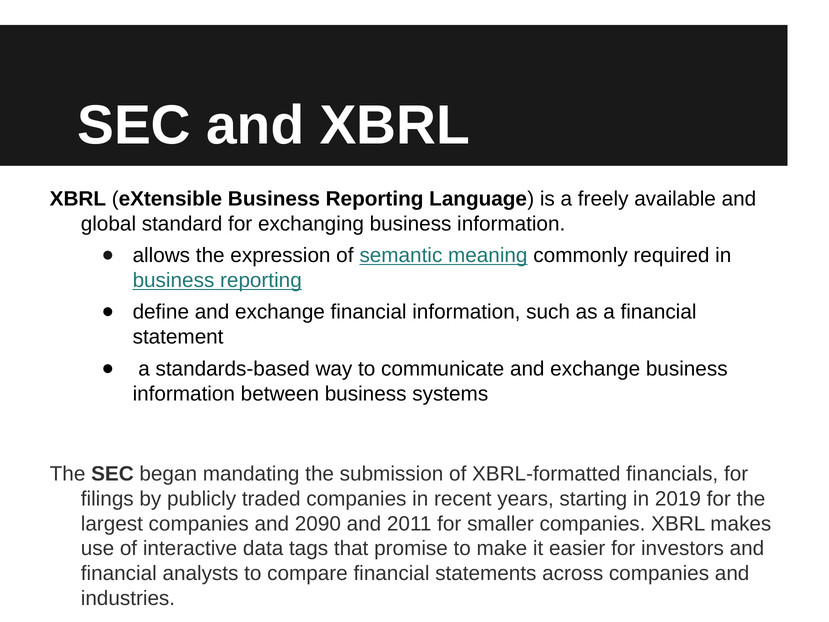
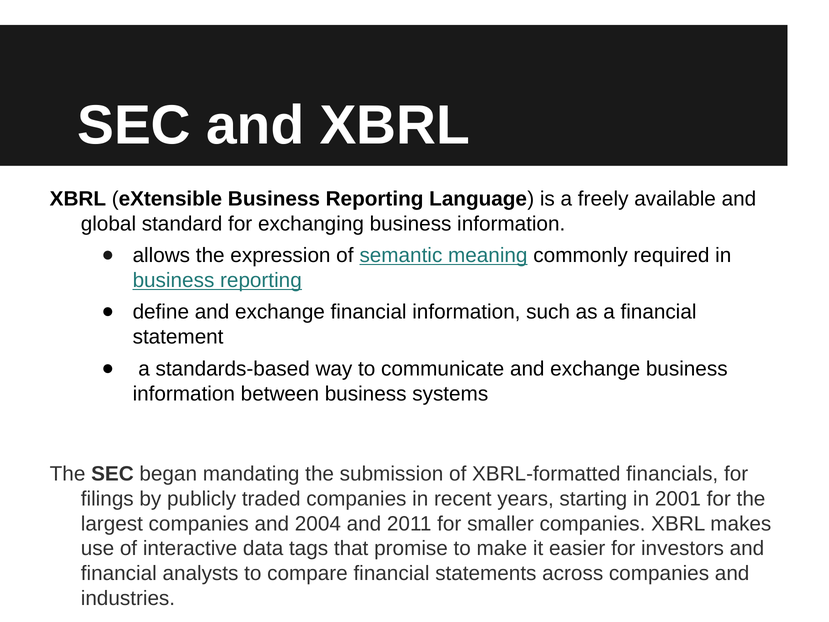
2019: 2019 -> 2001 (678, 499)
2090: 2090 -> 2004 (318, 523)
